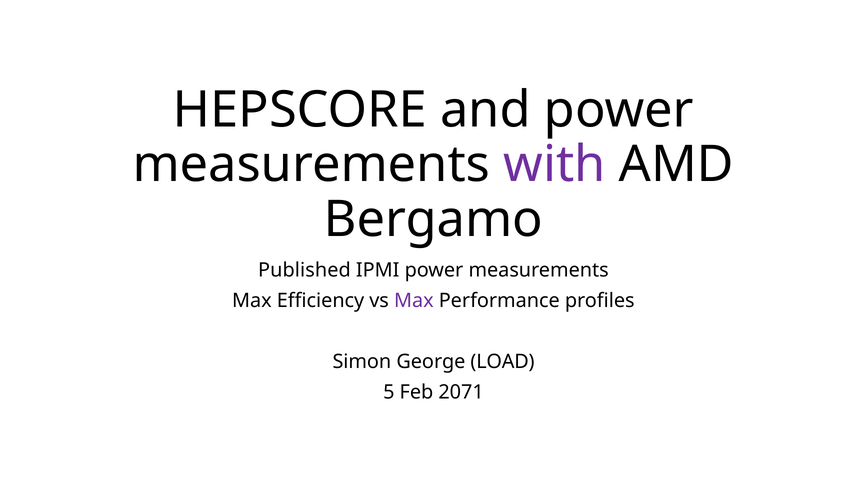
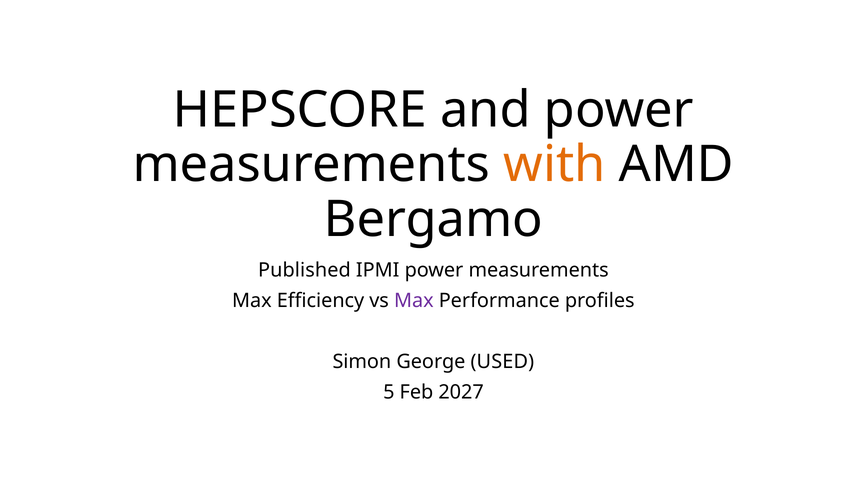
with colour: purple -> orange (554, 165)
LOAD: LOAD -> USED (502, 361)
2071: 2071 -> 2027 (461, 392)
